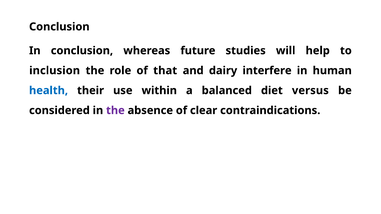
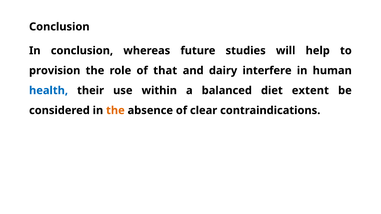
inclusion: inclusion -> provision (55, 71)
versus: versus -> extent (310, 91)
the colour: purple -> orange (115, 111)
